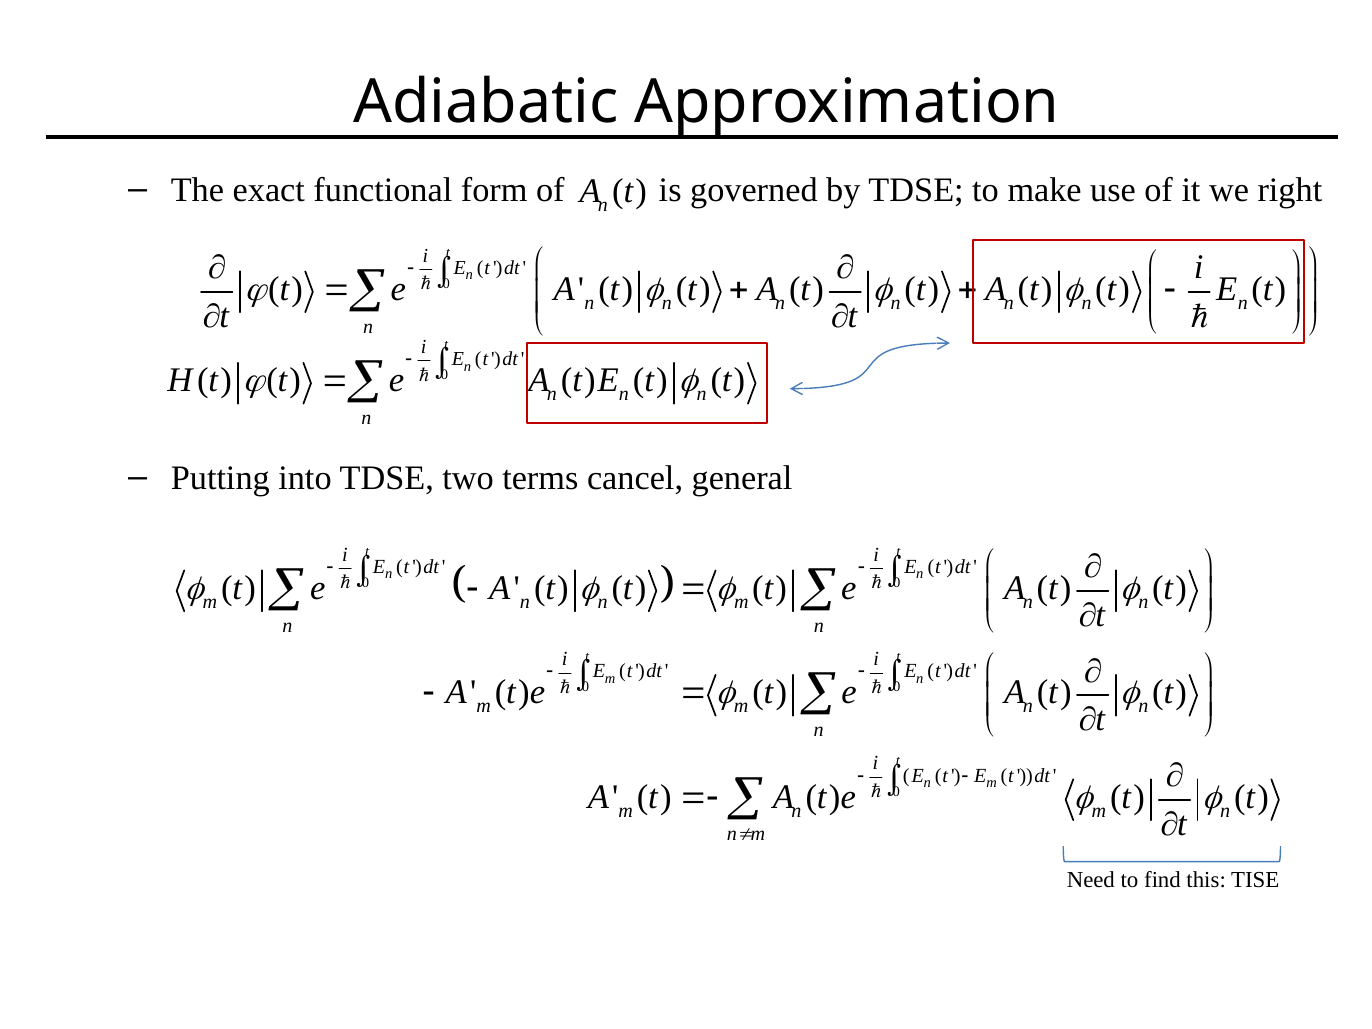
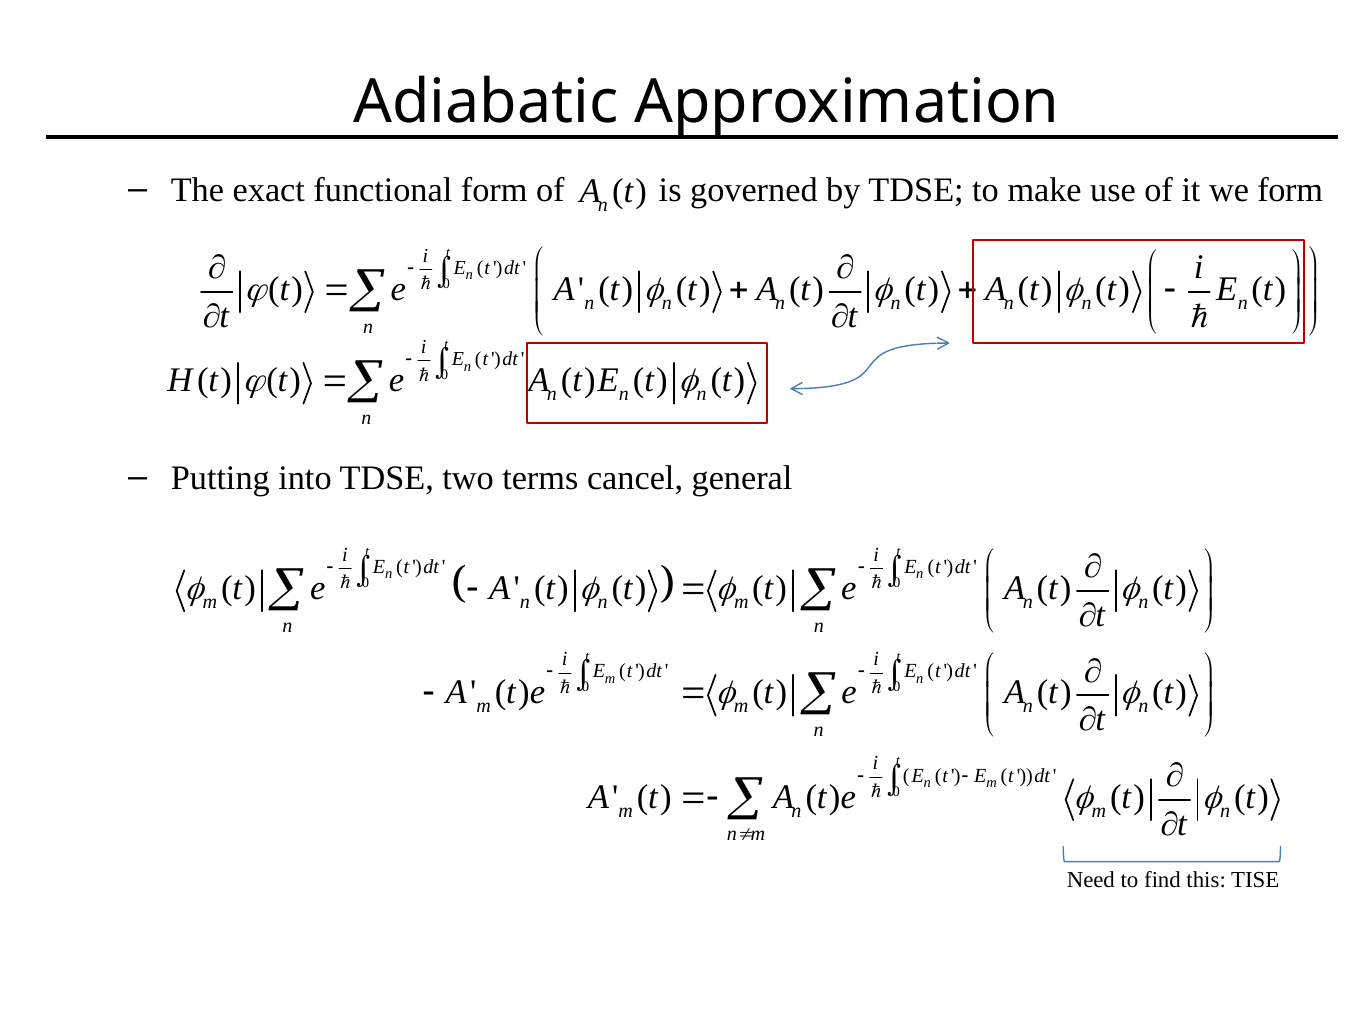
we right: right -> form (1290, 190)
